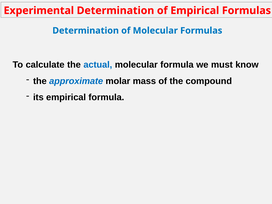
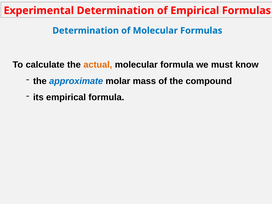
actual colour: blue -> orange (98, 65)
